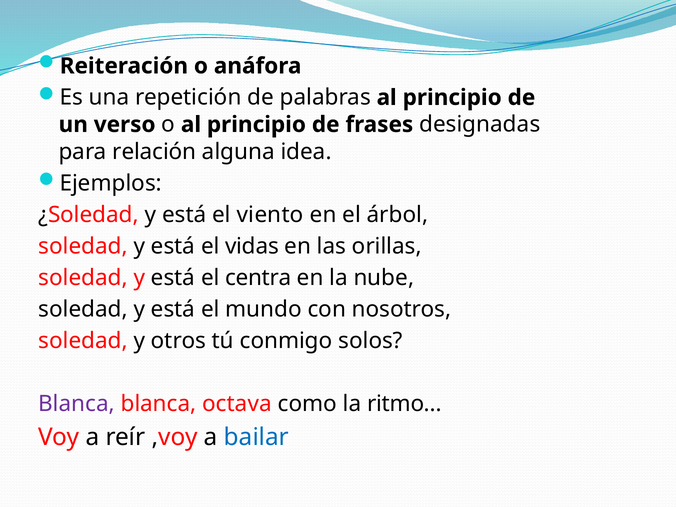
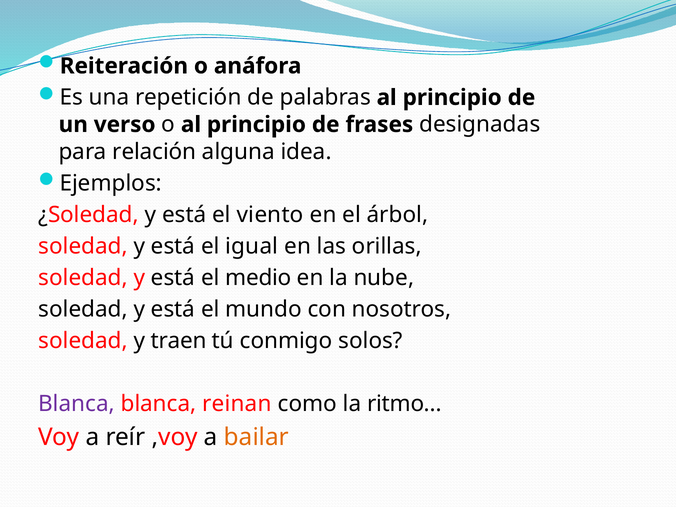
vidas: vidas -> igual (252, 246)
centra: centra -> medio (258, 278)
otros: otros -> traen (179, 341)
octava: octava -> reinan (237, 404)
bailar colour: blue -> orange (256, 437)
